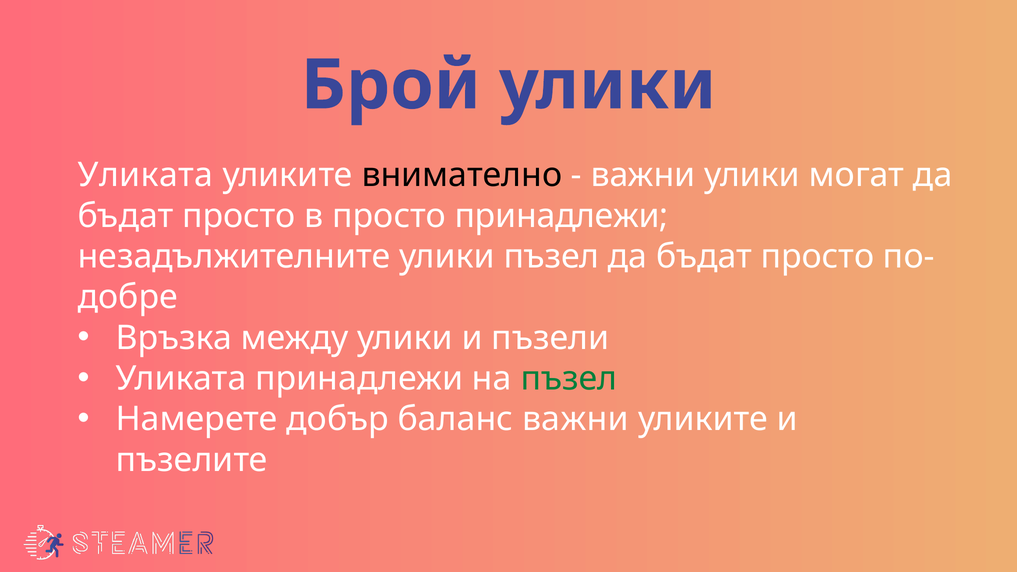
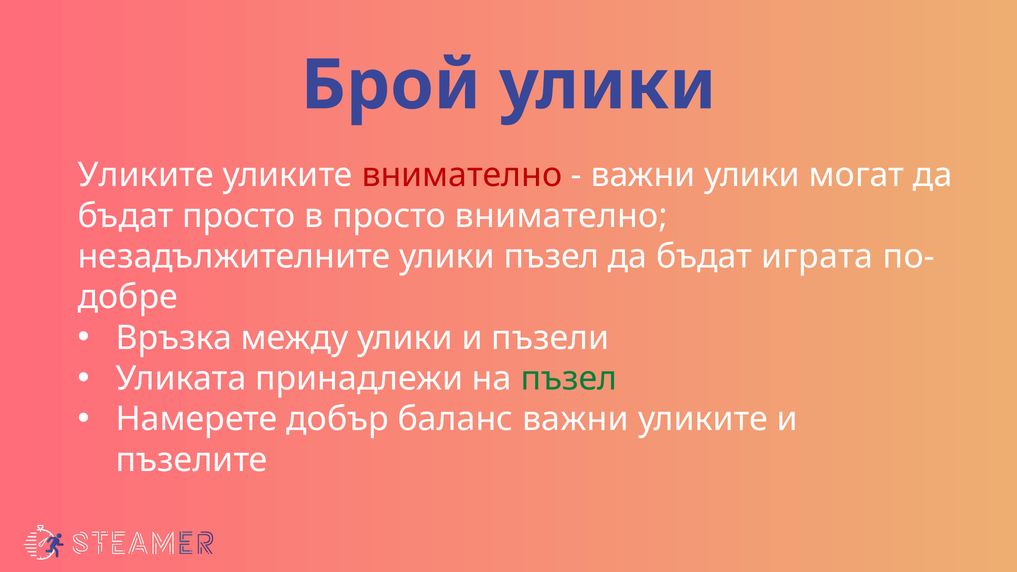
Уликата: Уликата -> Уликите (146, 175)
внимателно colour: black -> red (462, 175)
просто принадлежи: принадлежи -> внимателно (561, 216)
просто: просто -> играта (817, 257)
